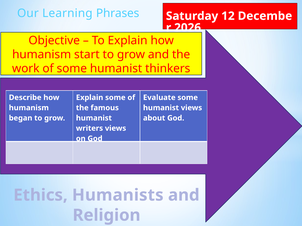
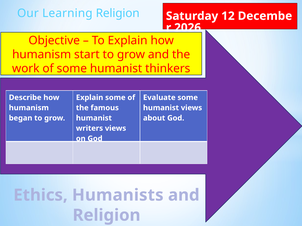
Learning Phrases: Phrases -> Religion (118, 13)
